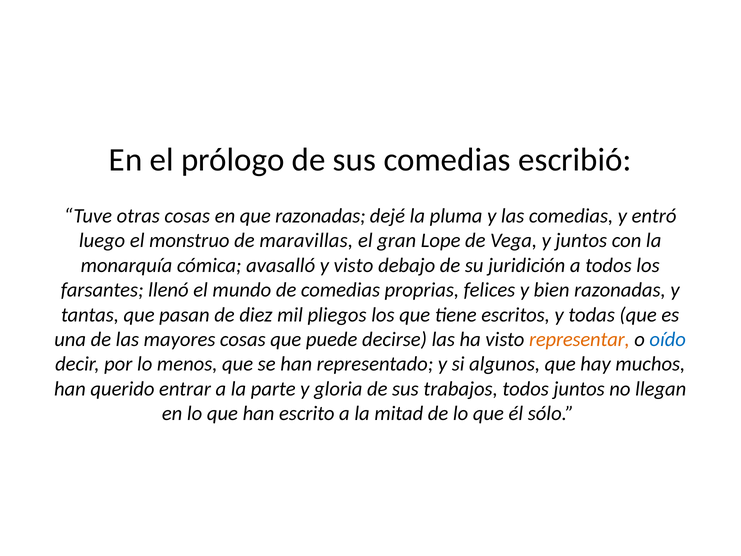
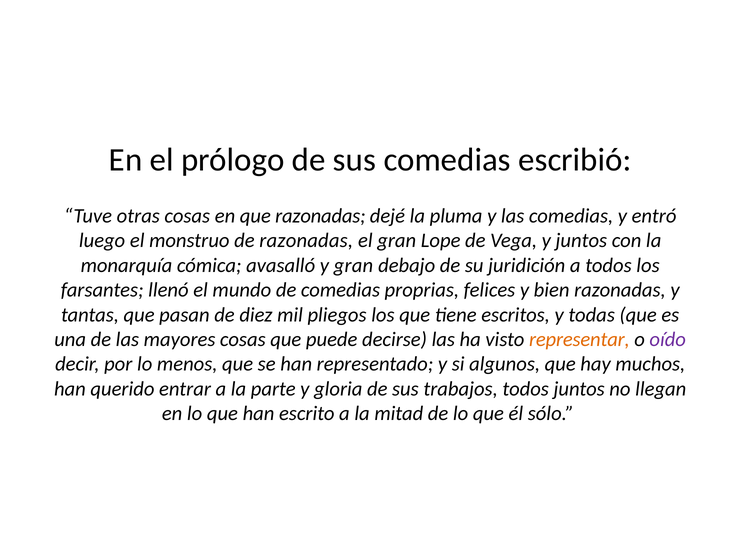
de maravillas: maravillas -> razonadas (306, 240)
y visto: visto -> gran (353, 265)
oído colour: blue -> purple (668, 339)
